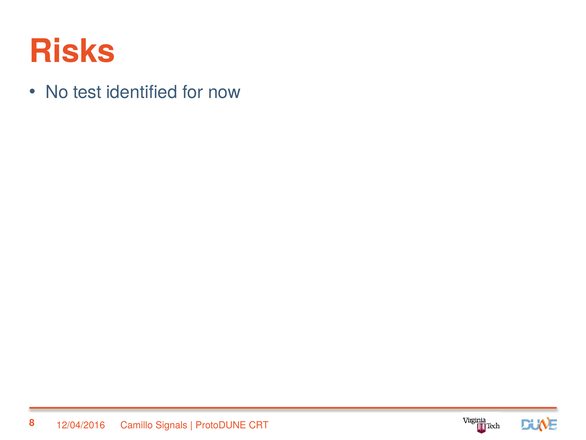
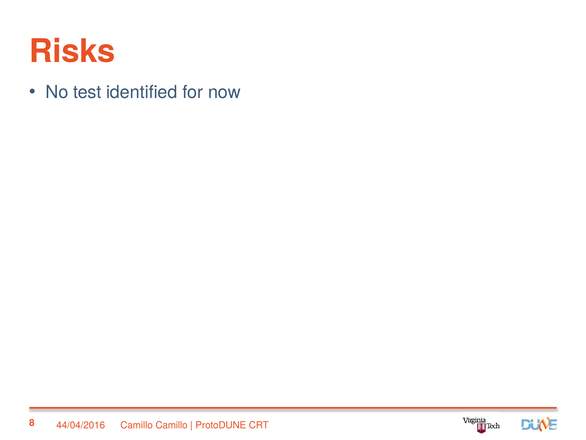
12/04/2016: 12/04/2016 -> 44/04/2016 (81, 425)
Camillo Signals: Signals -> Camillo (172, 425)
